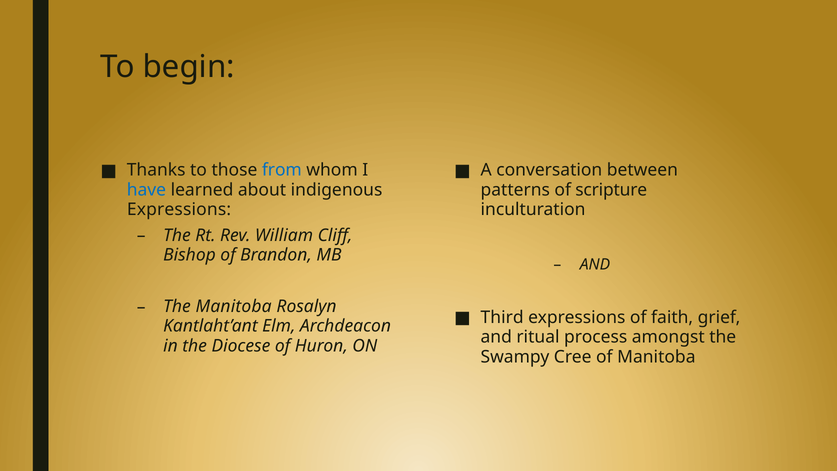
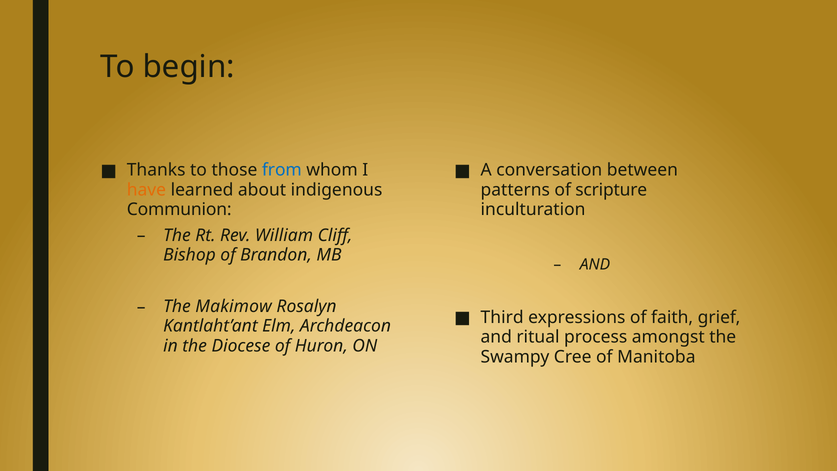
have colour: blue -> orange (146, 190)
Expressions: Expressions -> Communion (179, 209)
The Manitoba: Manitoba -> Makimow (234, 306)
